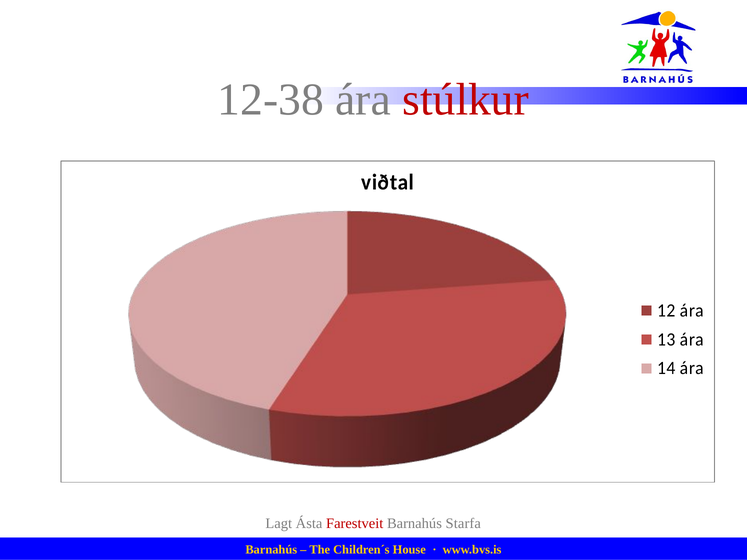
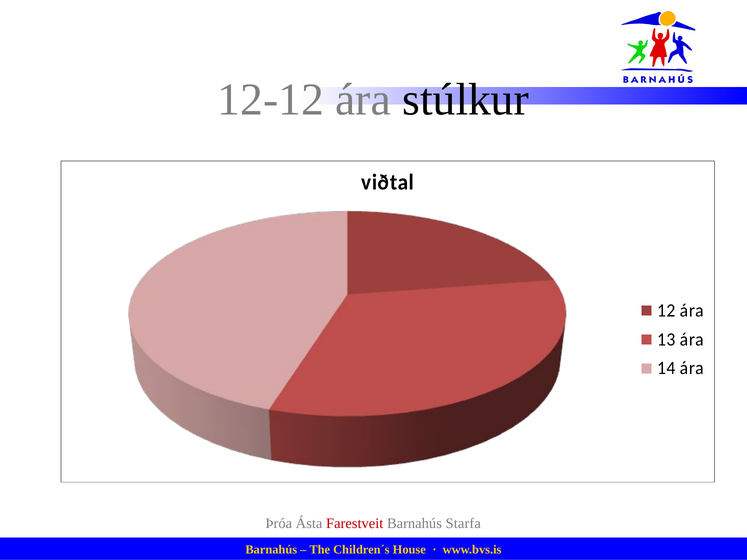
12-38: 12-38 -> 12-12 (271, 100)
stúlkur colour: red -> black (466, 100)
Lagt: Lagt -> Þróa (279, 524)
